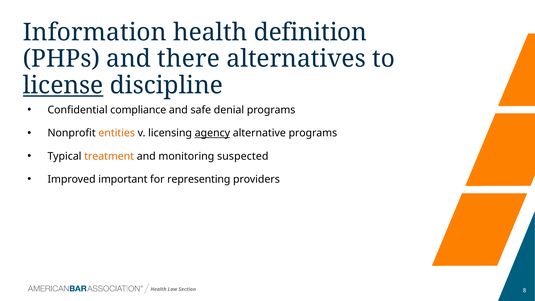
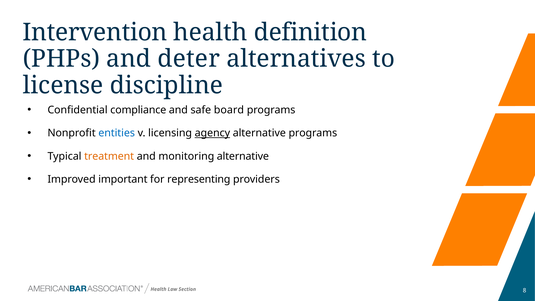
Information: Information -> Intervention (95, 32)
there: there -> deter (189, 59)
license underline: present -> none (63, 85)
denial: denial -> board (229, 110)
entities colour: orange -> blue (117, 133)
monitoring suspected: suspected -> alternative (243, 156)
